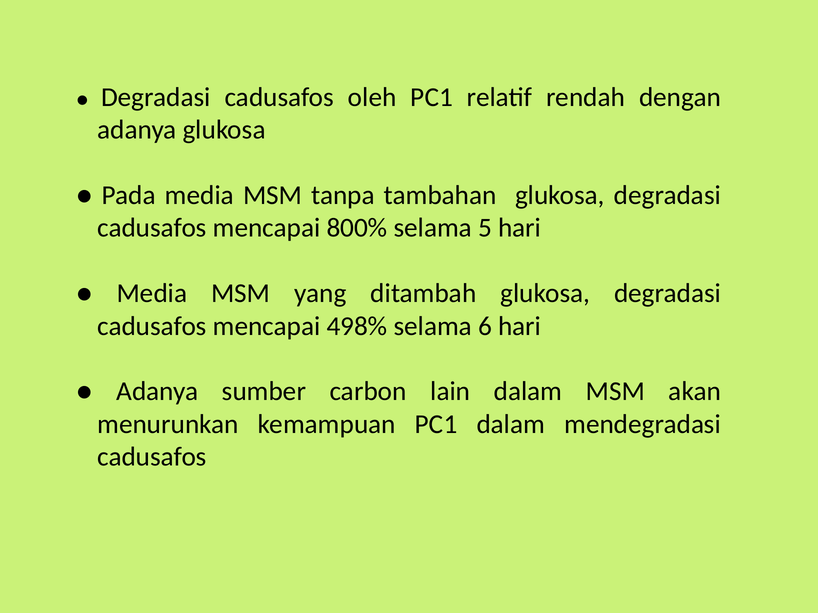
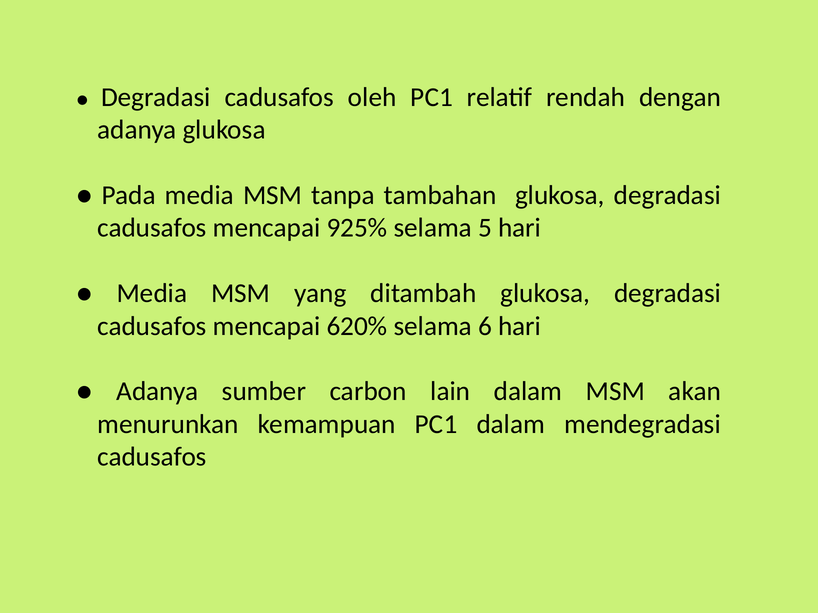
800%: 800% -> 925% (357, 228)
498%: 498% -> 620% (357, 326)
